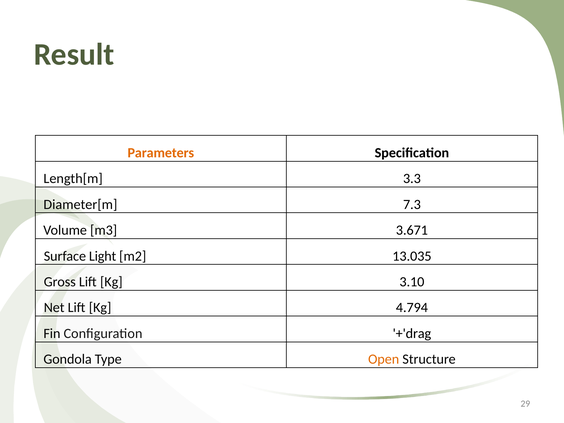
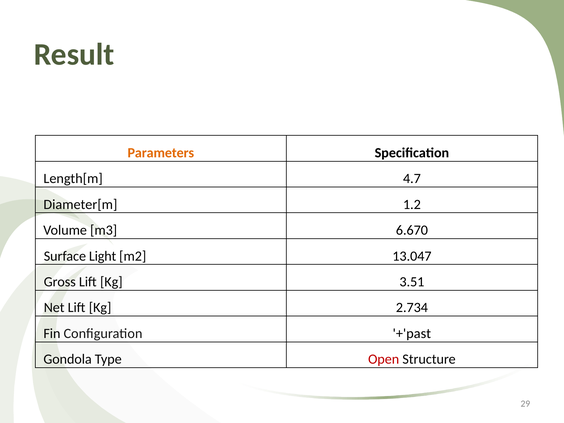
3.3: 3.3 -> 4.7 (412, 179)
7.3: 7.3 -> 1.2 (412, 204)
3.671: 3.671 -> 6.670 (412, 230)
13.035: 13.035 -> 13.047 (412, 256)
3.10: 3.10 -> 3.51 (412, 282)
4.794: 4.794 -> 2.734 (412, 308)
+'drag: +'drag -> +'past (412, 334)
Open colour: orange -> red (384, 359)
